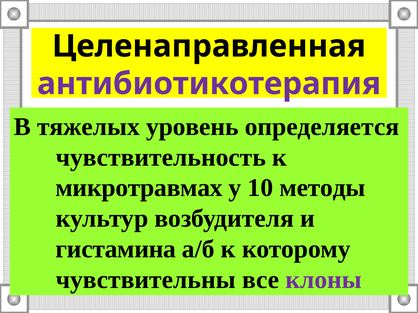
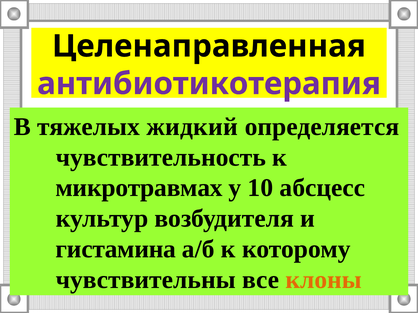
уровень: уровень -> жидкий (192, 127)
методы: методы -> абсцесс (322, 188)
клоны colour: purple -> orange (324, 280)
